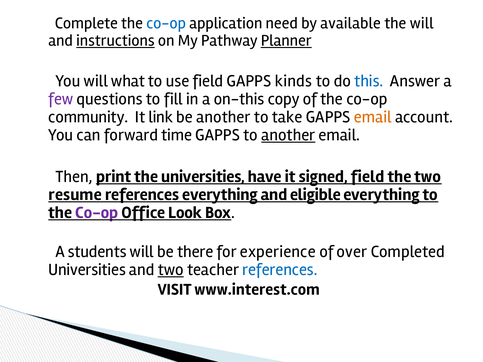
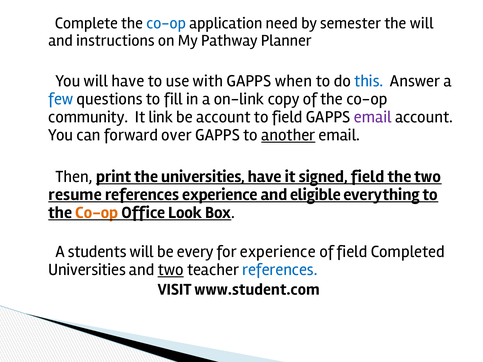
available: available -> semester (351, 23)
instructions underline: present -> none (115, 41)
Planner underline: present -> none (286, 41)
will what: what -> have (128, 81)
use field: field -> with (208, 81)
kinds: kinds -> when (293, 81)
few colour: purple -> blue (61, 99)
on-this: on-this -> on-link (239, 99)
be another: another -> account (223, 117)
to take: take -> field (287, 117)
email colour: orange -> purple (373, 117)
time: time -> over (177, 135)
references everything: everything -> experience (220, 195)
Co-op colour: purple -> orange (97, 213)
there: there -> every (195, 252)
of over: over -> field (352, 252)
www.interest.com: www.interest.com -> www.student.com (257, 290)
